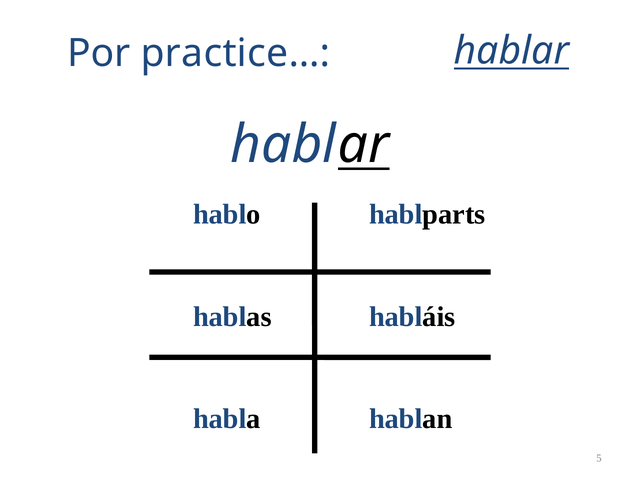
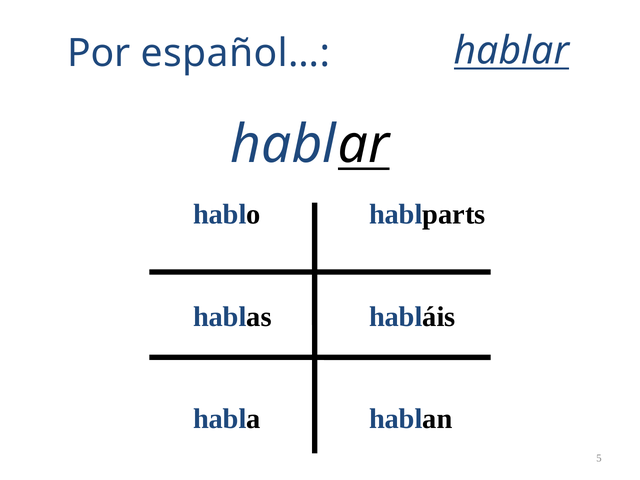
practice…: practice… -> español… (235, 53)
